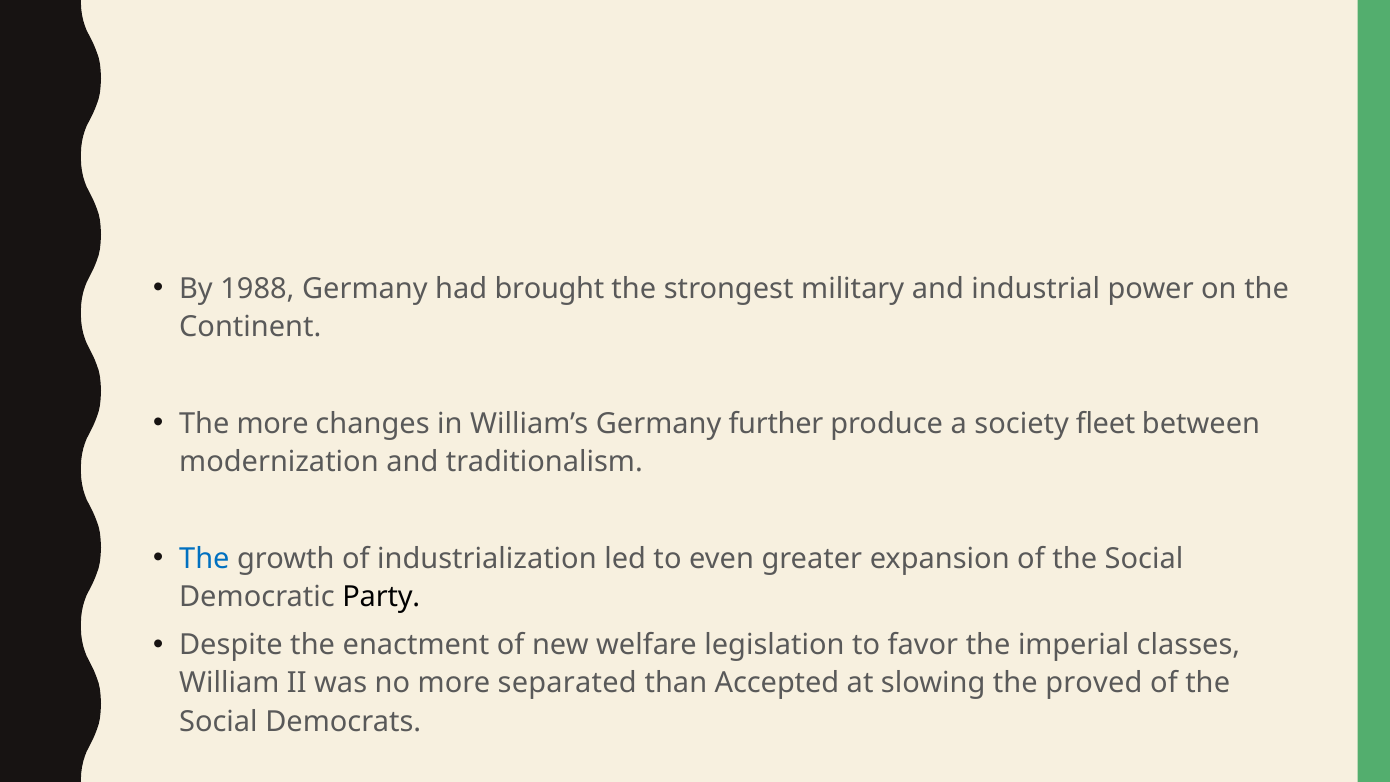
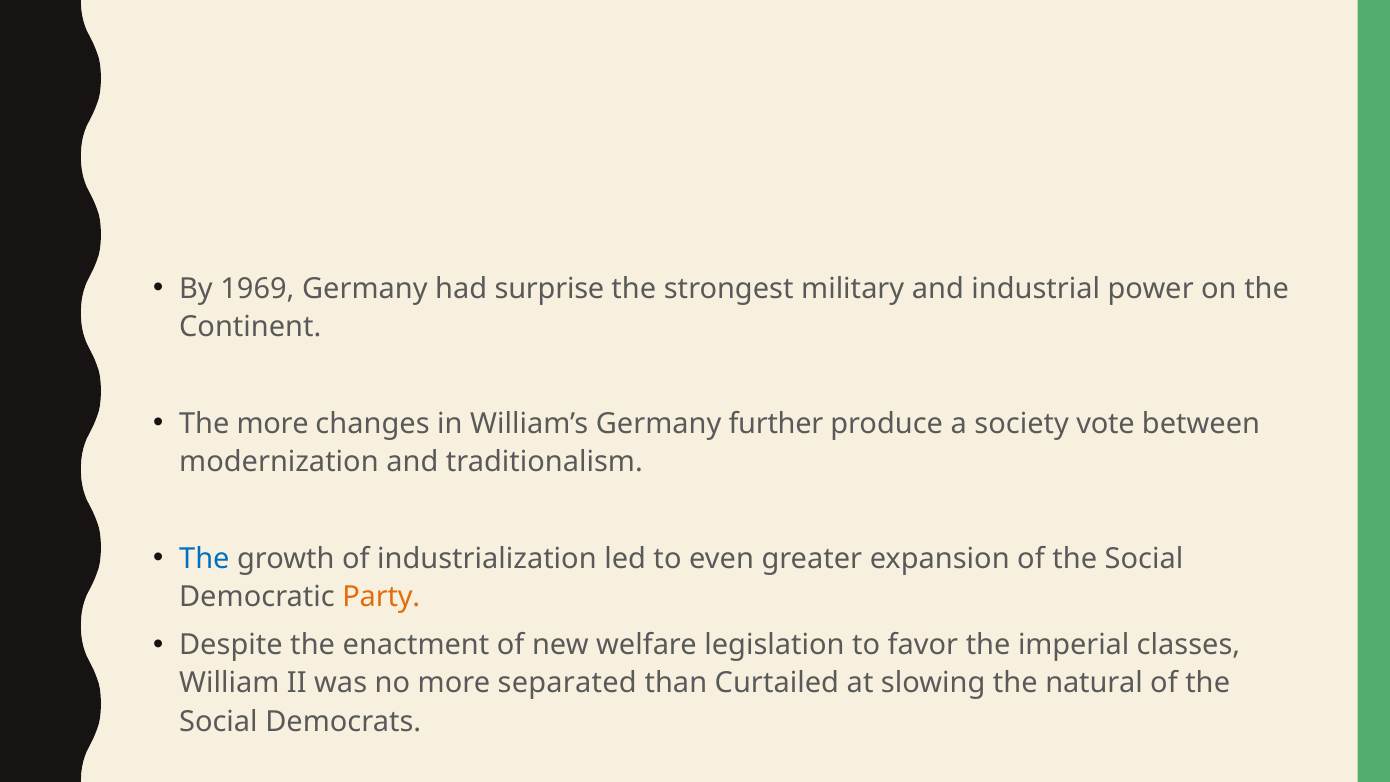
1988: 1988 -> 1969 (257, 289)
brought: brought -> surprise (549, 289)
fleet: fleet -> vote (1106, 424)
Party colour: black -> orange (381, 597)
Accepted: Accepted -> Curtailed (777, 683)
proved: proved -> natural (1094, 683)
